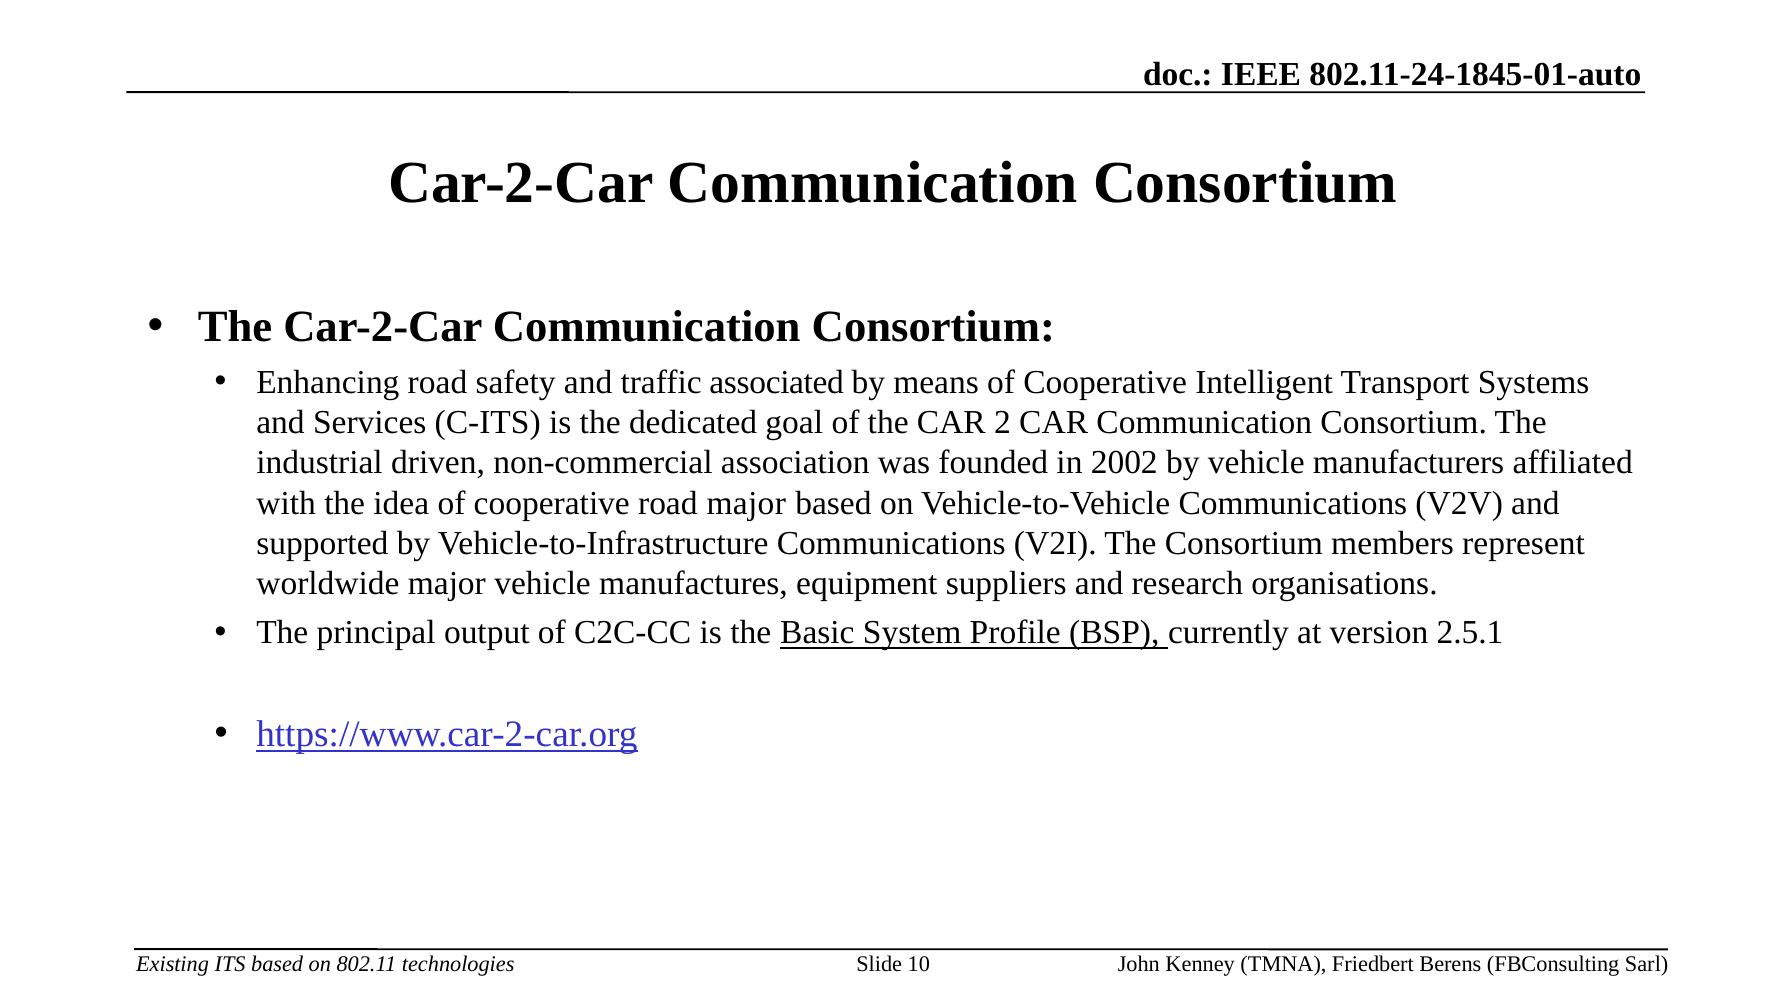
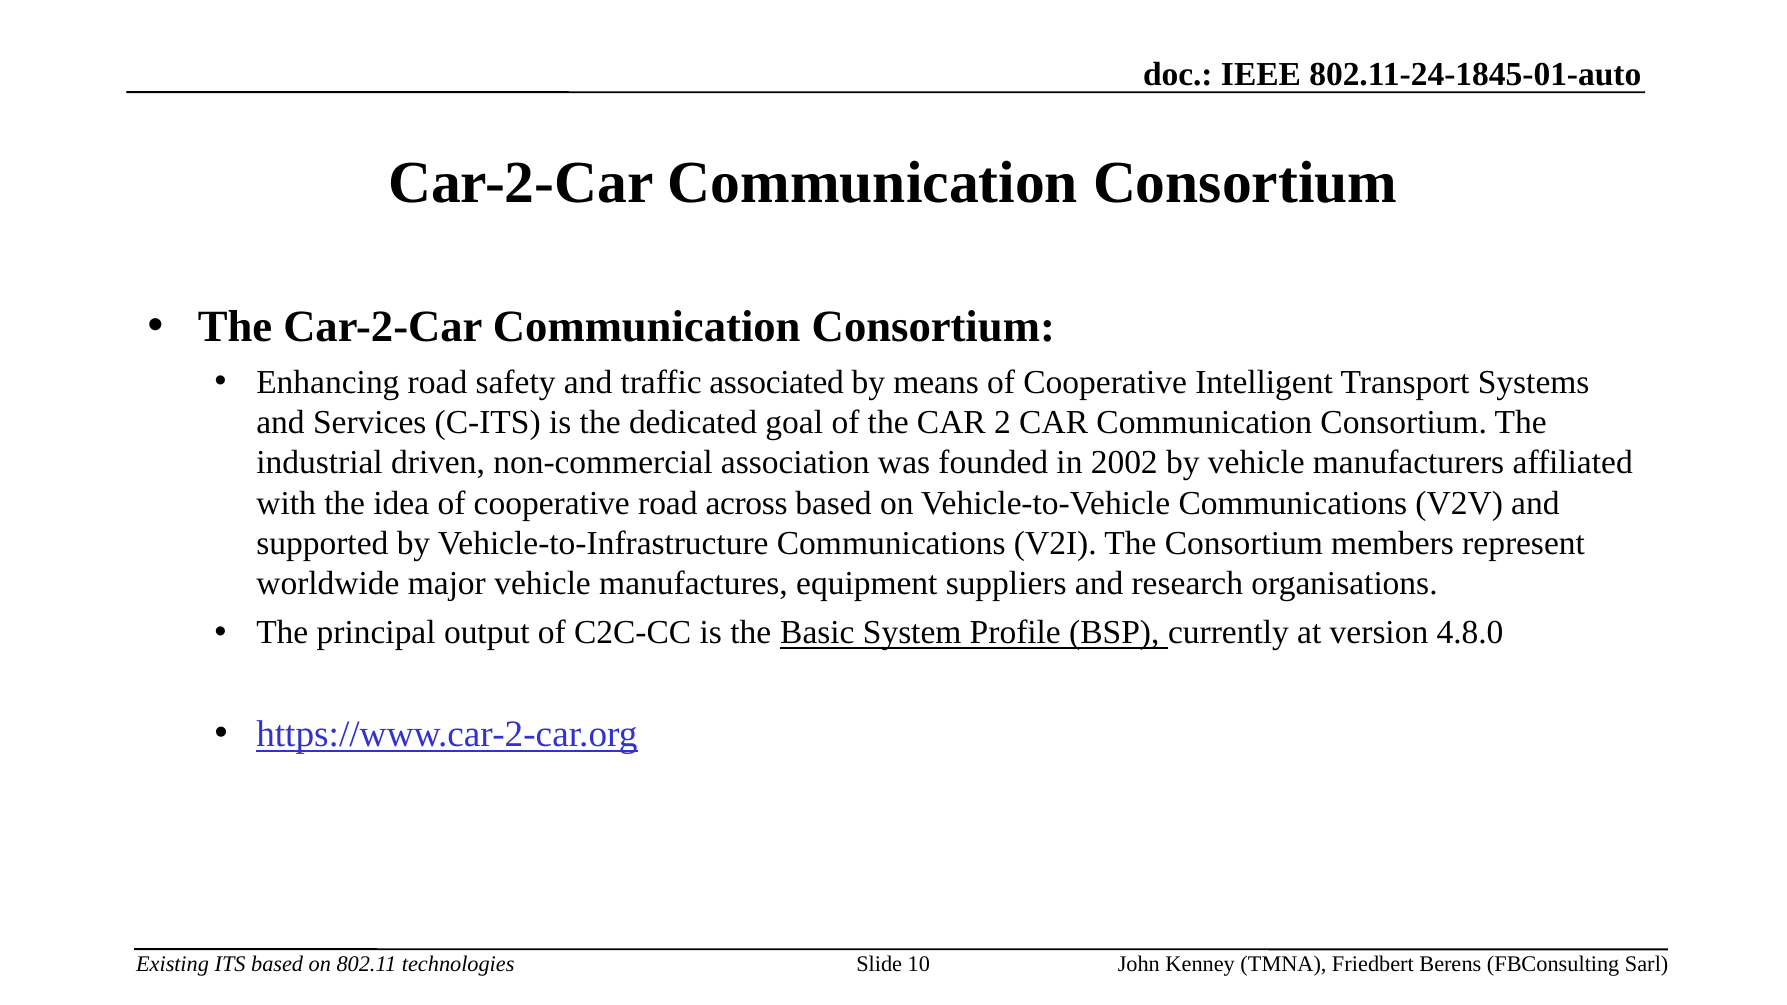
road major: major -> across (747, 503)
2.5.1: 2.5.1 -> 4.8.0 (1470, 633)
